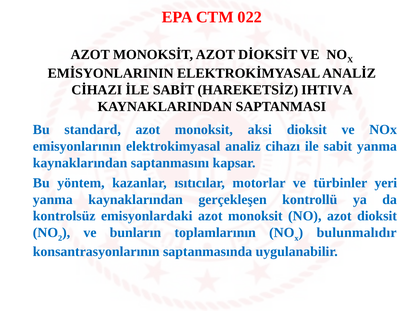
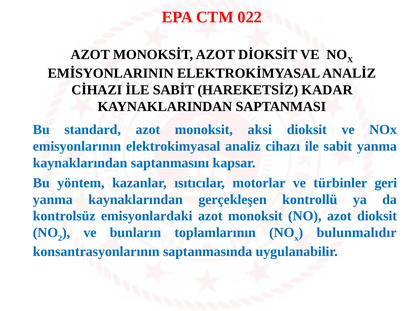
IHTIVA: IHTIVA -> KADAR (327, 90)
yeri: yeri -> geri (386, 183)
